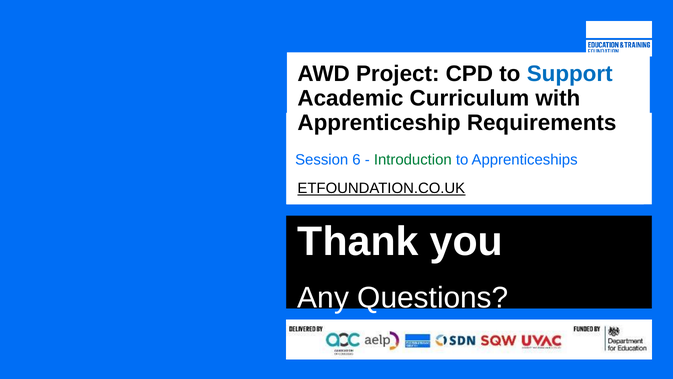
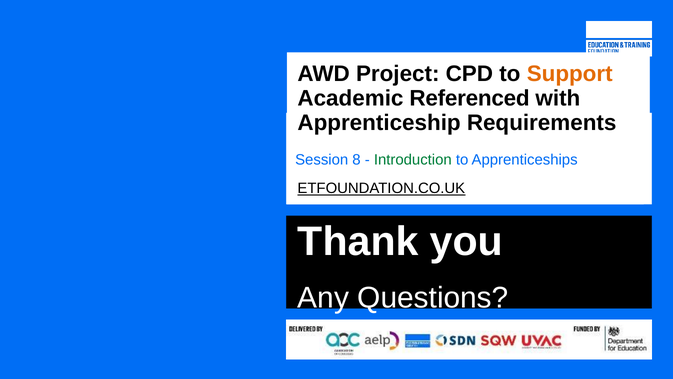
Support colour: blue -> orange (570, 74)
Curriculum: Curriculum -> Referenced (470, 98)
6: 6 -> 8 (357, 160)
